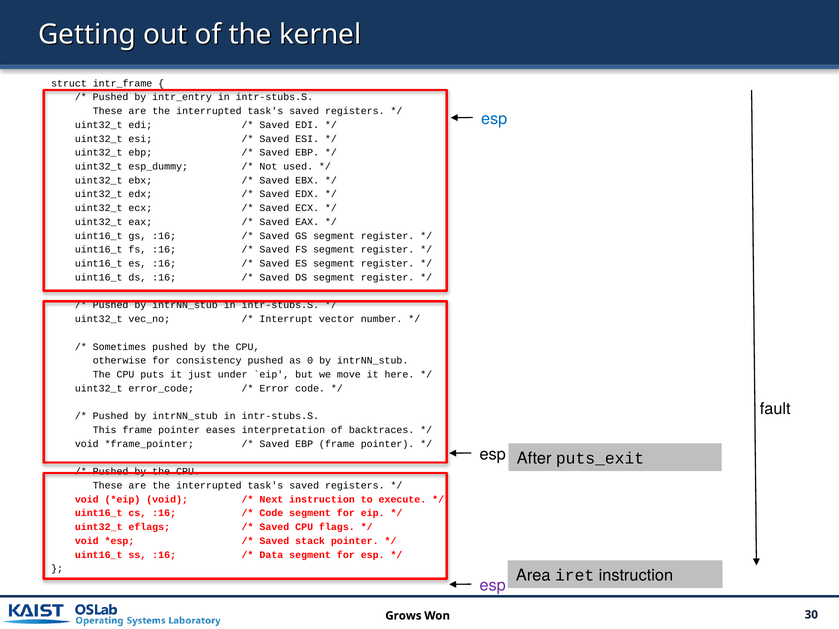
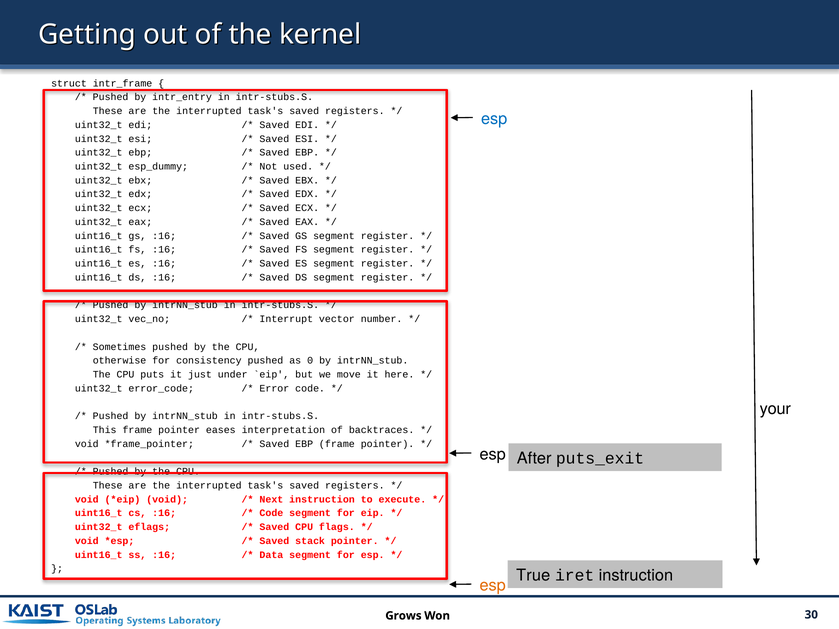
fault: fault -> your (775, 409)
Area: Area -> True (533, 576)
esp colour: purple -> orange (493, 586)
